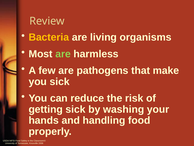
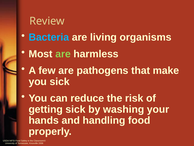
Bacteria colour: yellow -> light blue (49, 37)
